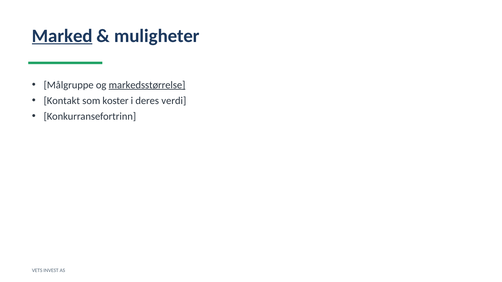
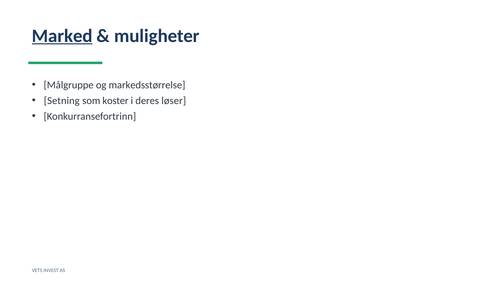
markedsstørrelse underline: present -> none (147, 85)
Kontakt: Kontakt -> Setning (62, 101)
verdi: verdi -> løser (174, 101)
